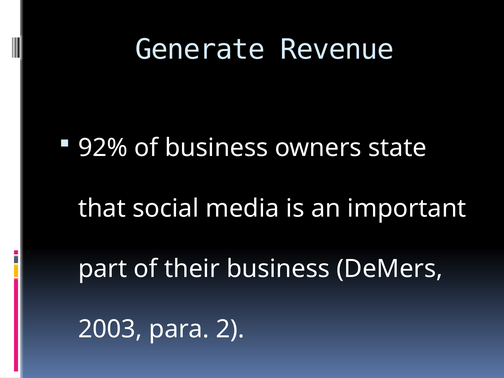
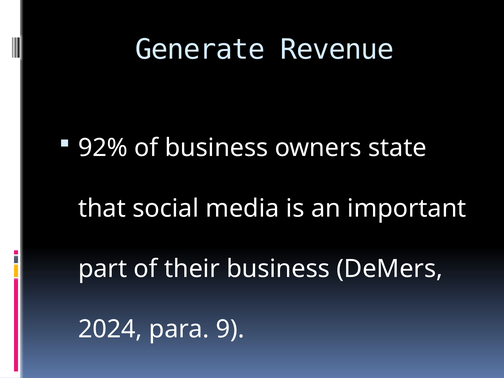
2003: 2003 -> 2024 (110, 329)
2: 2 -> 9 (230, 329)
